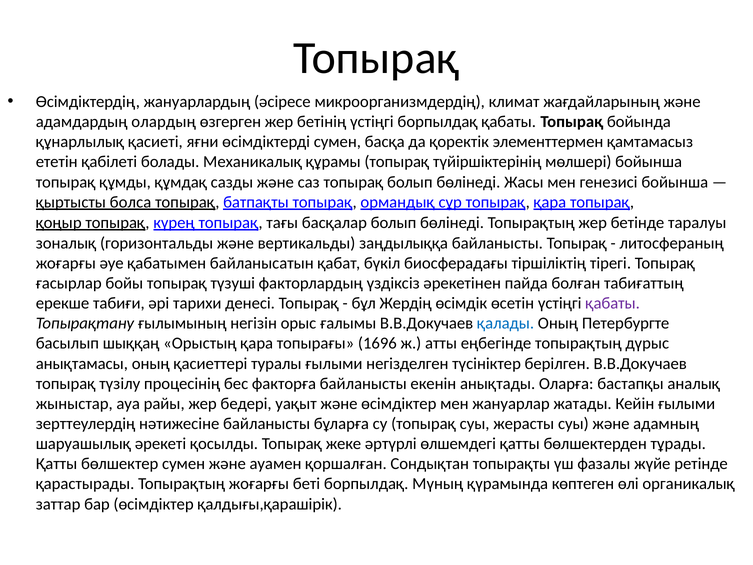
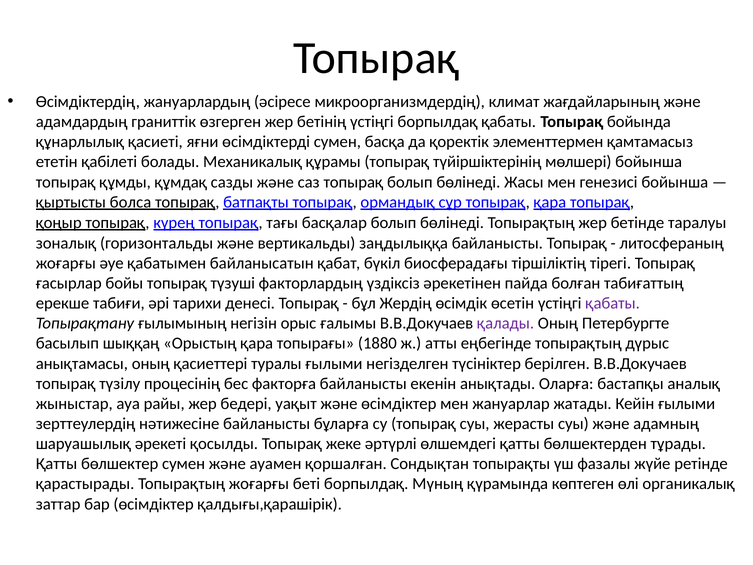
олардың: олардың -> граниттік (164, 122)
қалады colour: blue -> purple (506, 323)
1696: 1696 -> 1880 (377, 343)
